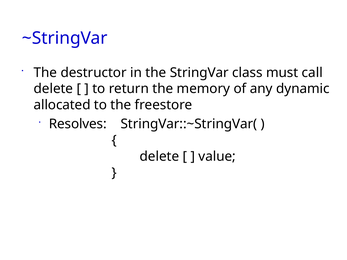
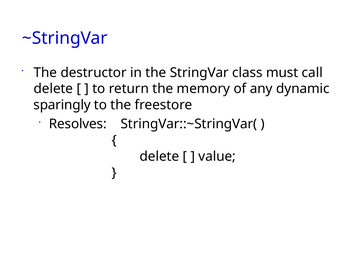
allocated: allocated -> sparingly (62, 105)
